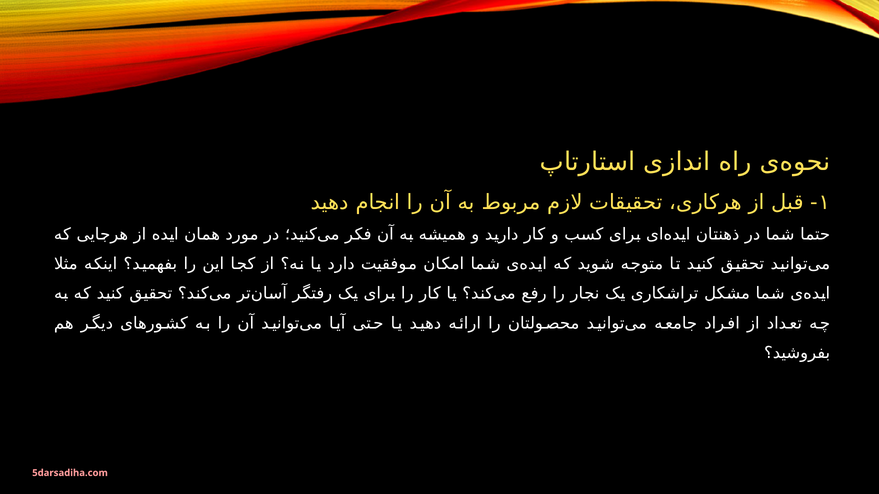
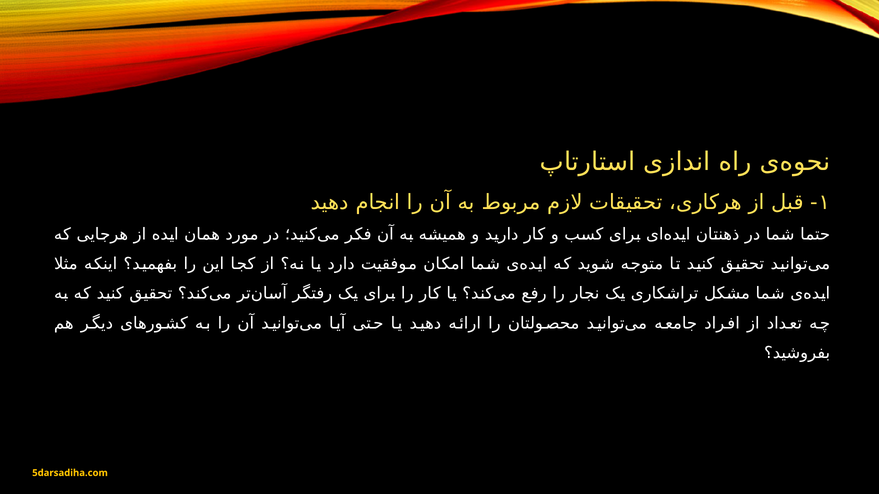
5darsadiha.com colour: pink -> yellow (70, 473)
